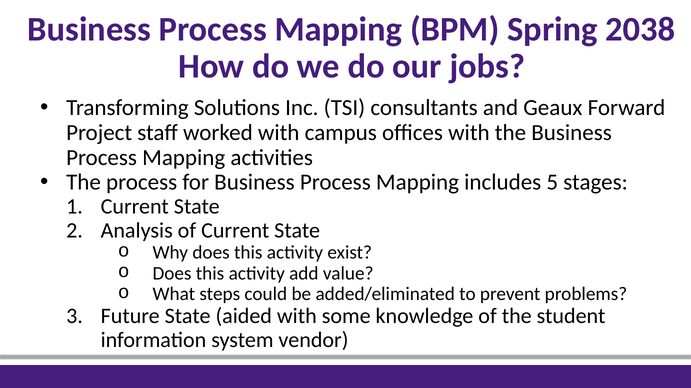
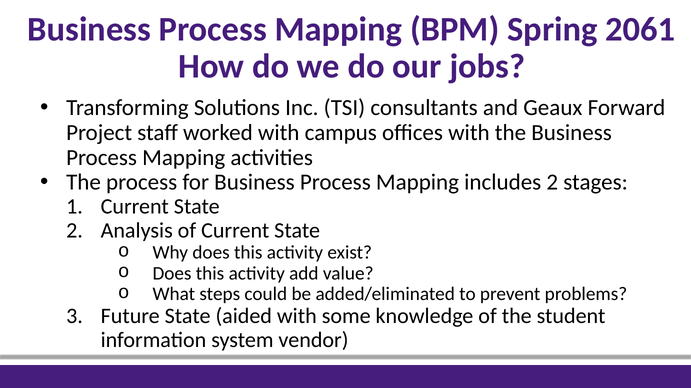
2038: 2038 -> 2061 (640, 29)
includes 5: 5 -> 2 (552, 183)
